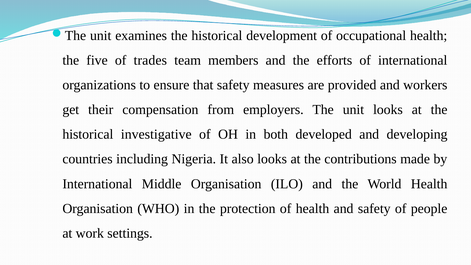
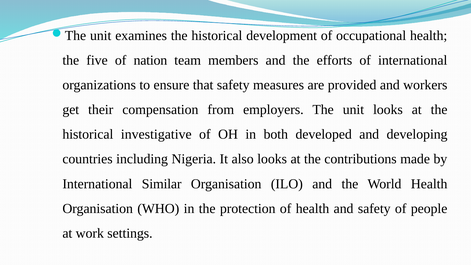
trades: trades -> nation (150, 60)
Middle: Middle -> Similar (162, 184)
